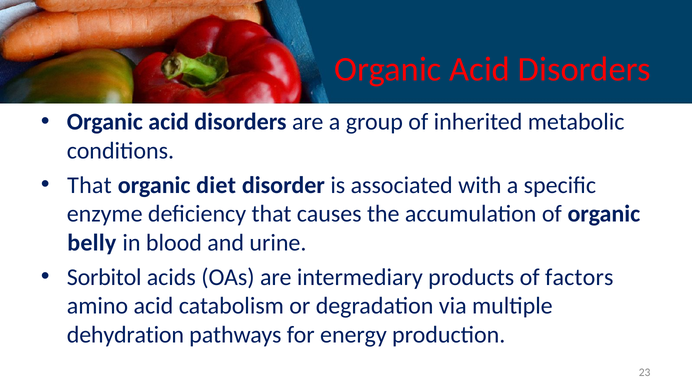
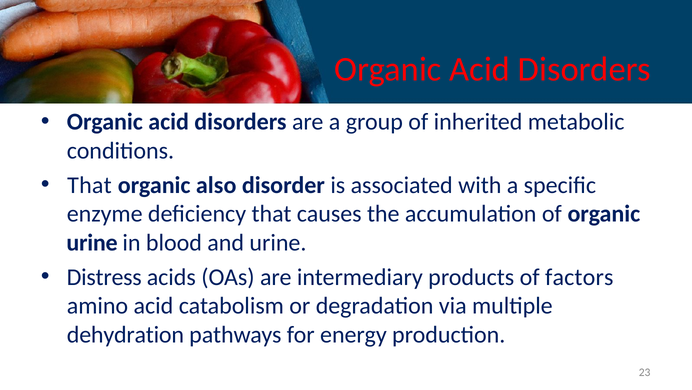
diet: diet -> also (216, 185)
belly: belly -> urine (92, 242)
Sorbitol: Sorbitol -> Distress (104, 277)
